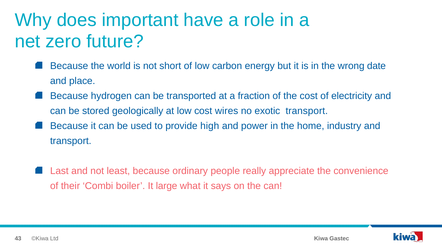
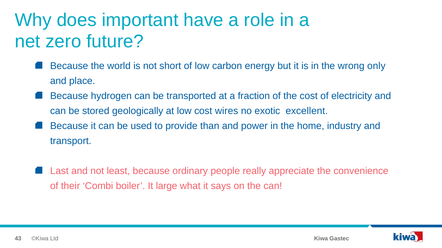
date: date -> only (376, 66)
exotic transport: transport -> excellent (307, 111)
high: high -> than (210, 126)
